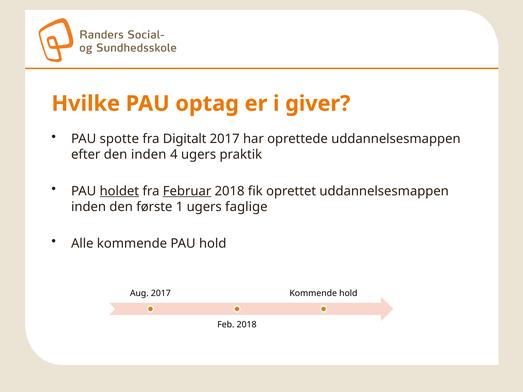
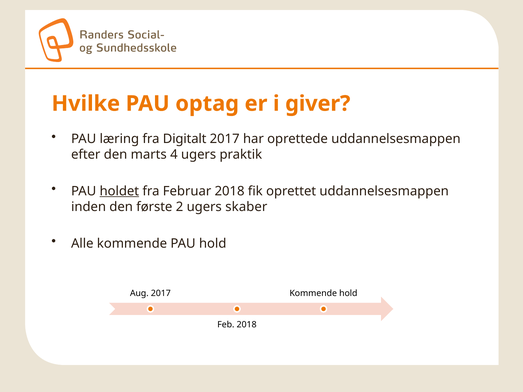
spotte: spotte -> læring (119, 139)
den inden: inden -> marts (149, 155)
Februar underline: present -> none (187, 191)
1: 1 -> 2 (180, 207)
faglige: faglige -> skaber (246, 207)
